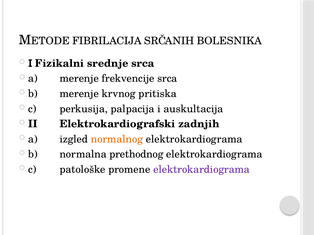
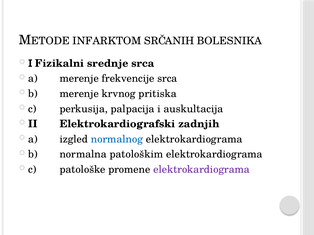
FIBRILACIJA: FIBRILACIJA -> INFARKTOM (107, 41)
normalnog colour: orange -> blue (117, 139)
prethodnog: prethodnog -> patološkim (136, 155)
